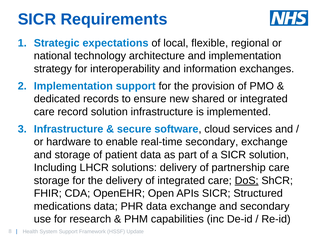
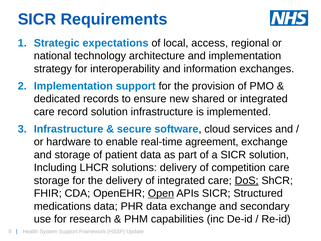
flexible: flexible -> access (210, 43)
real-time secondary: secondary -> agreement (212, 142)
partnership: partnership -> competition (239, 167)
Open underline: none -> present (161, 193)
